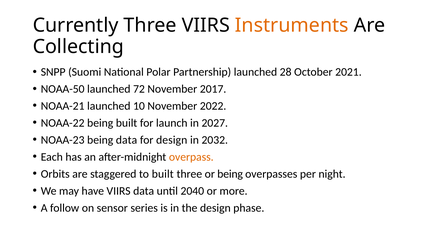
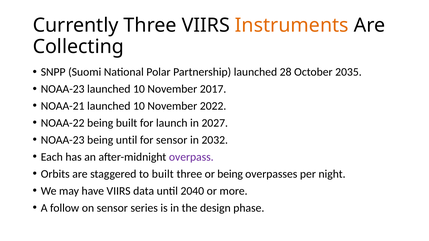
2021: 2021 -> 2035 (348, 72)
NOAA-50: NOAA-50 -> NOAA-23 (63, 89)
72: 72 -> 10 (139, 89)
being data: data -> until (127, 140)
for design: design -> sensor (172, 140)
overpass colour: orange -> purple (191, 157)
